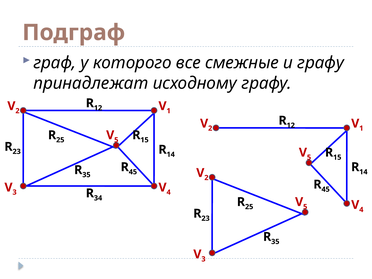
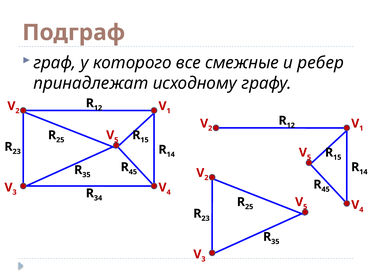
и графу: графу -> ребер (321, 63)
